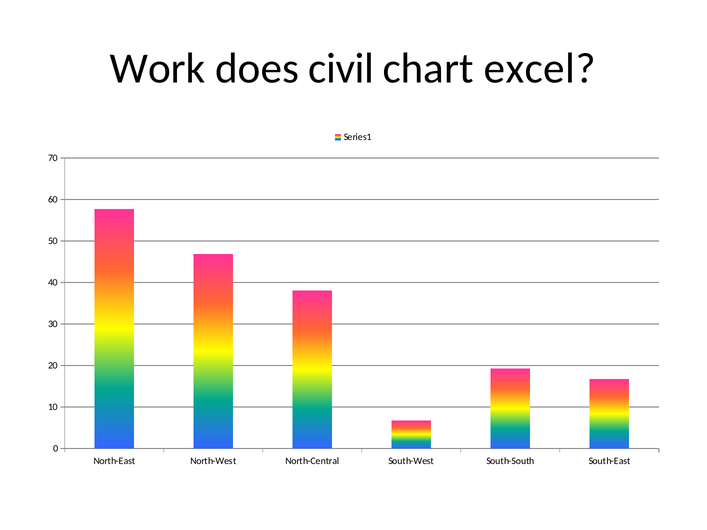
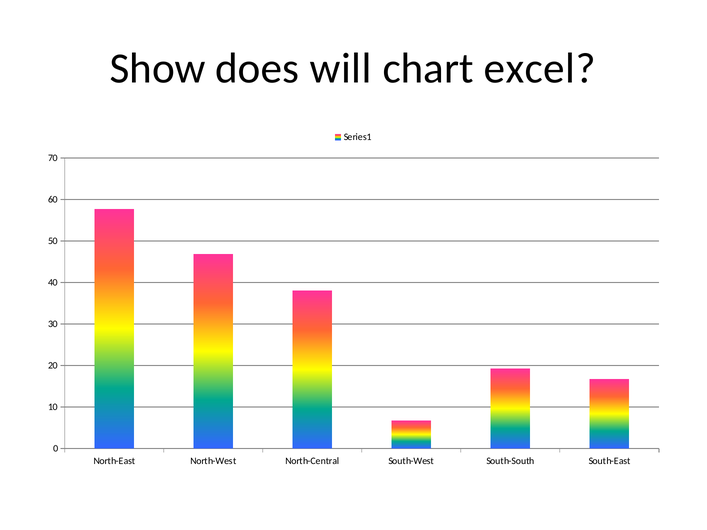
Work: Work -> Show (158, 68)
civil: civil -> will (341, 68)
